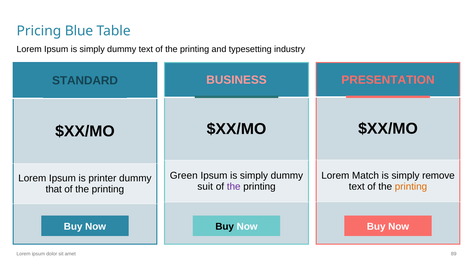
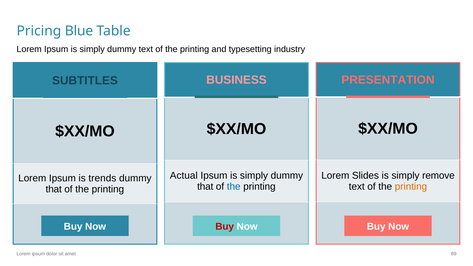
STANDARD: STANDARD -> SUBTITLES (85, 81)
Match: Match -> Slides (365, 176)
Green: Green -> Actual (184, 176)
printer: printer -> trends (102, 178)
suit: suit -> that (205, 187)
the colour: purple -> blue (234, 187)
Buy colour: black -> red (225, 226)
